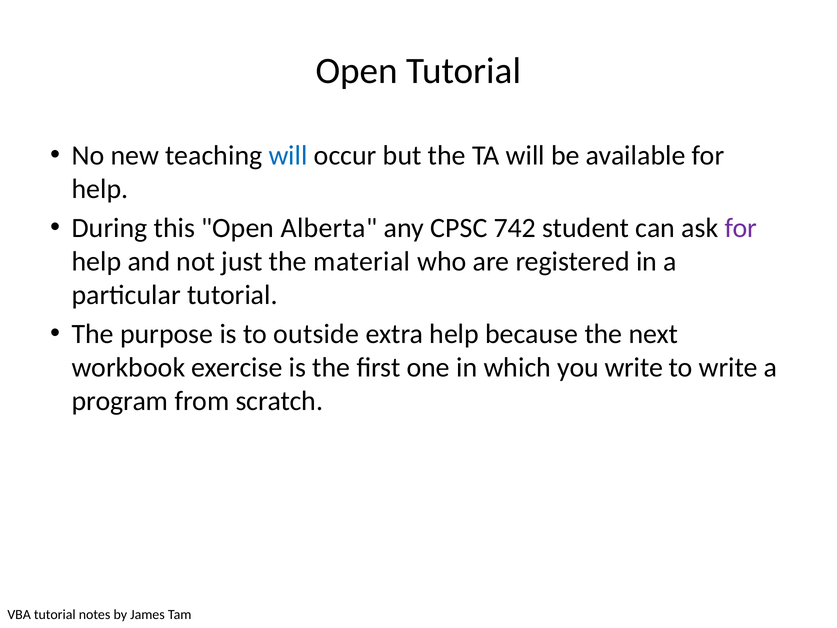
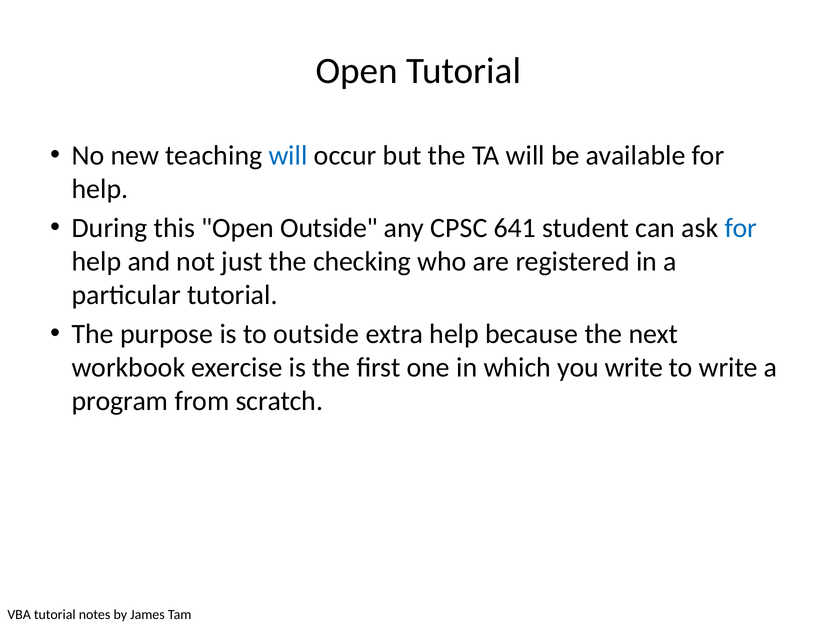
Open Alberta: Alberta -> Outside (329, 228)
742: 742 -> 641 (515, 228)
for colour: purple -> blue (741, 228)
material: material -> checking (362, 261)
